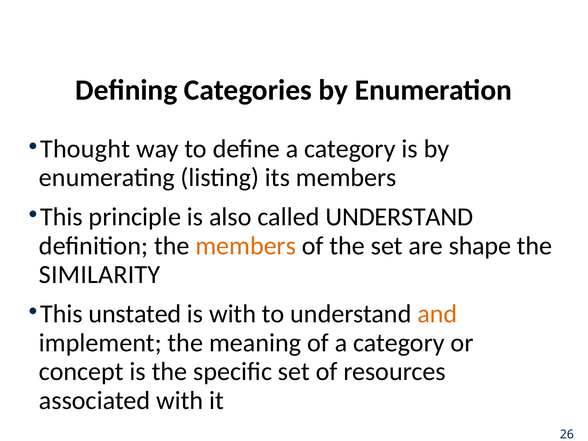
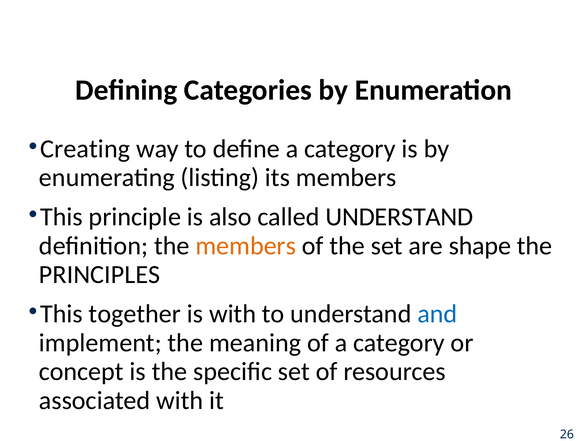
Thought: Thought -> Creating (85, 149)
SIMILARITY: SIMILARITY -> PRINCIPLES (100, 275)
unstated: unstated -> together (135, 314)
and colour: orange -> blue (437, 314)
